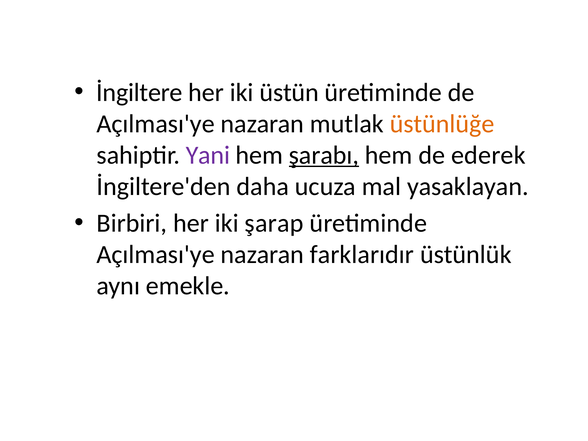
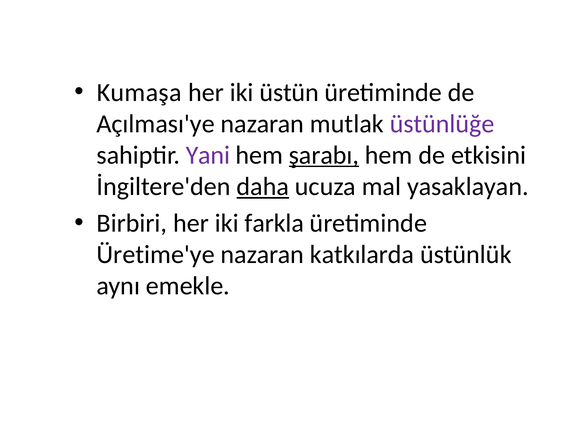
İngiltere: İngiltere -> Kumaşa (139, 92)
üstünlüğe colour: orange -> purple (442, 124)
ederek: ederek -> etkisini (489, 155)
daha underline: none -> present (263, 186)
şarap: şarap -> farkla (274, 223)
Açılması'ye: Açılması'ye -> Üretime'ye (156, 254)
farklarıdır: farklarıdır -> katkılarda (362, 254)
